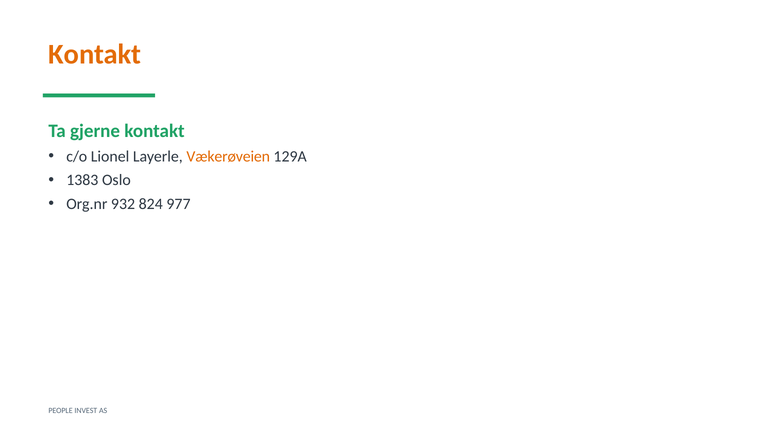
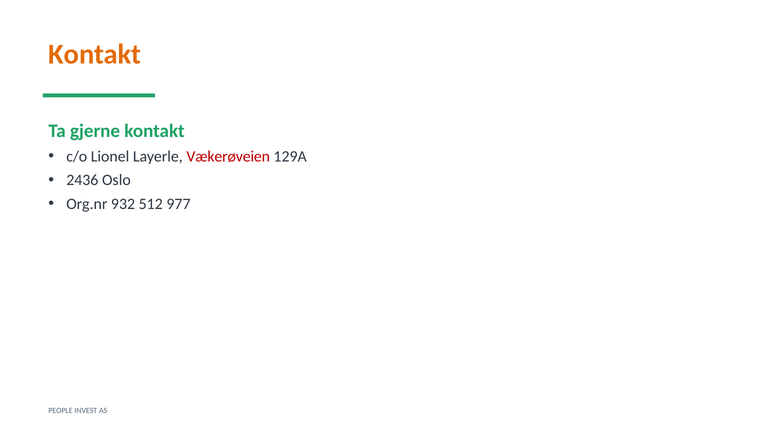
Vækerøveien colour: orange -> red (228, 156)
1383: 1383 -> 2436 (82, 180)
824: 824 -> 512 (151, 204)
